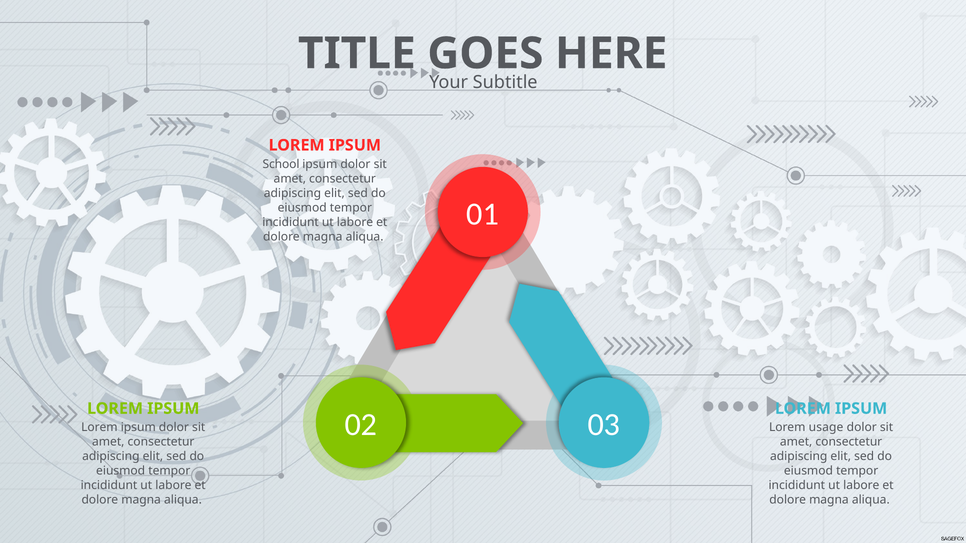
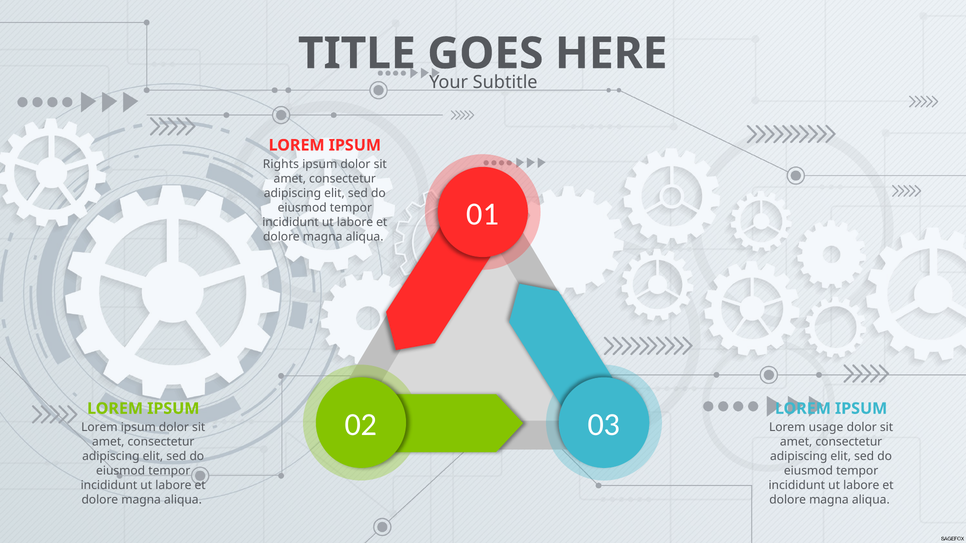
School: School -> Rights (281, 164)
